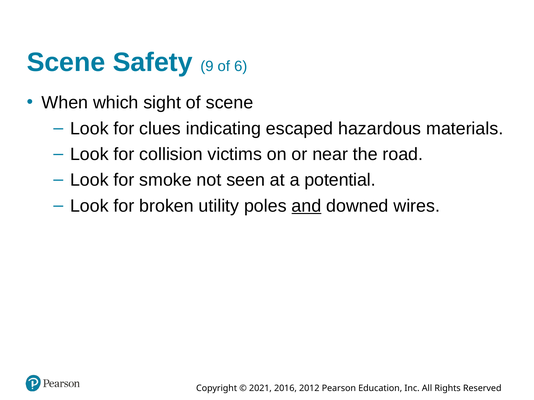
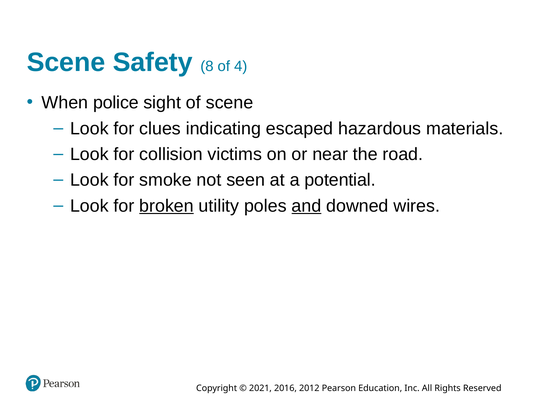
9: 9 -> 8 (207, 66)
6: 6 -> 4 (241, 66)
which: which -> police (116, 103)
broken underline: none -> present (167, 206)
